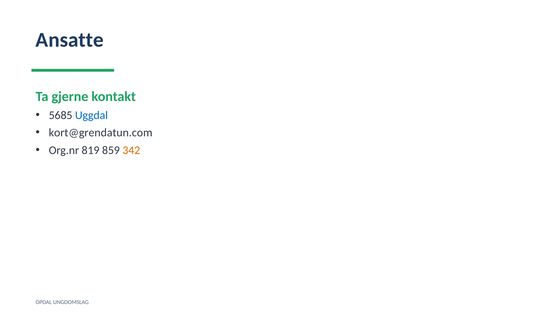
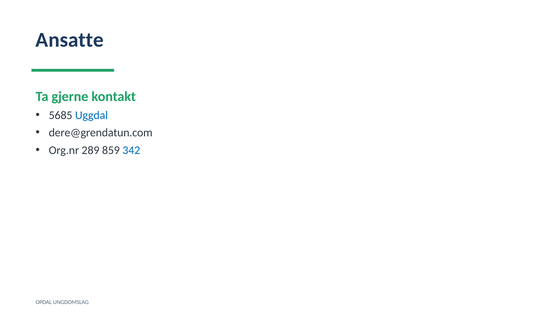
kort@grendatun.com: kort@grendatun.com -> dere@grendatun.com (101, 133)
819: 819 -> 289 (91, 150)
342 colour: orange -> blue (131, 150)
